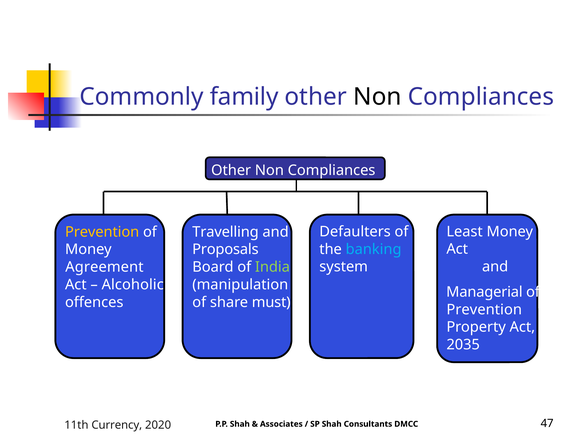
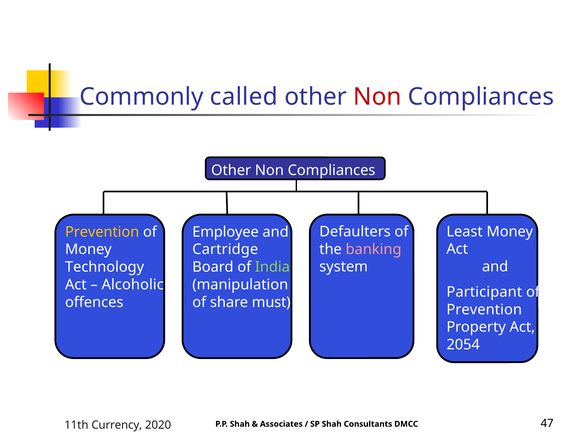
family: family -> called (244, 97)
Non colour: black -> red (377, 97)
Travelling: Travelling -> Employee (226, 232)
banking colour: light blue -> pink (374, 249)
Proposals: Proposals -> Cartridge (225, 249)
Agreement: Agreement -> Technology (105, 267)
Managerial: Managerial -> Participant (484, 292)
2035: 2035 -> 2054 (463, 344)
